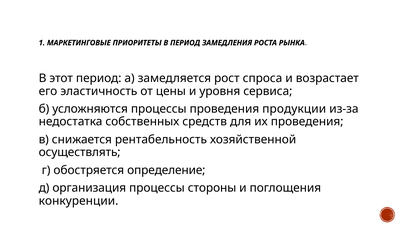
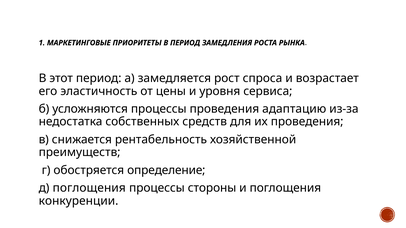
продукции: продукции -> адаптацию (294, 109)
осуществлять: осуществлять -> преимуществ (80, 153)
д организация: организация -> поглощения (89, 188)
